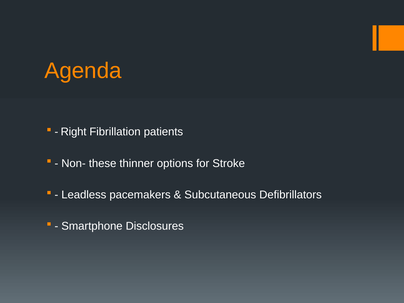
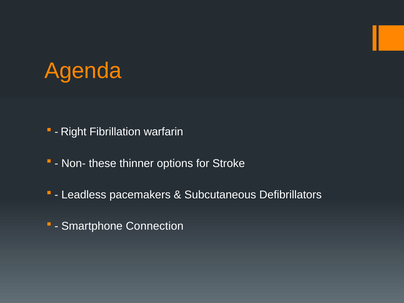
patients: patients -> warfarin (163, 132)
Disclosures: Disclosures -> Connection (155, 226)
